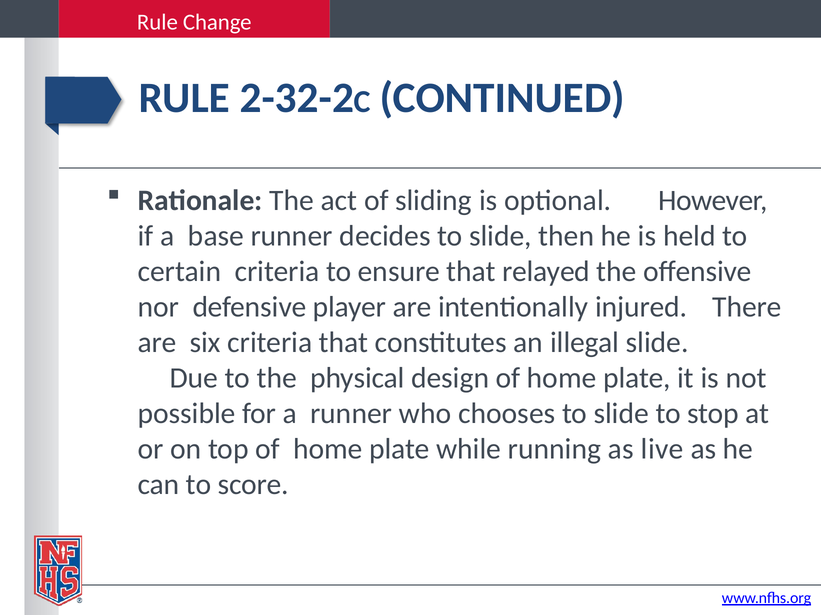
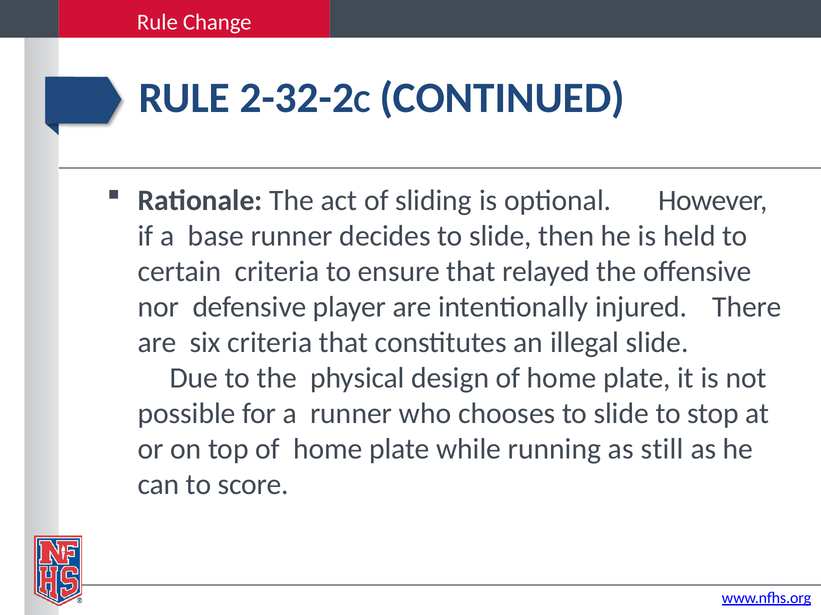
live: live -> still (662, 450)
